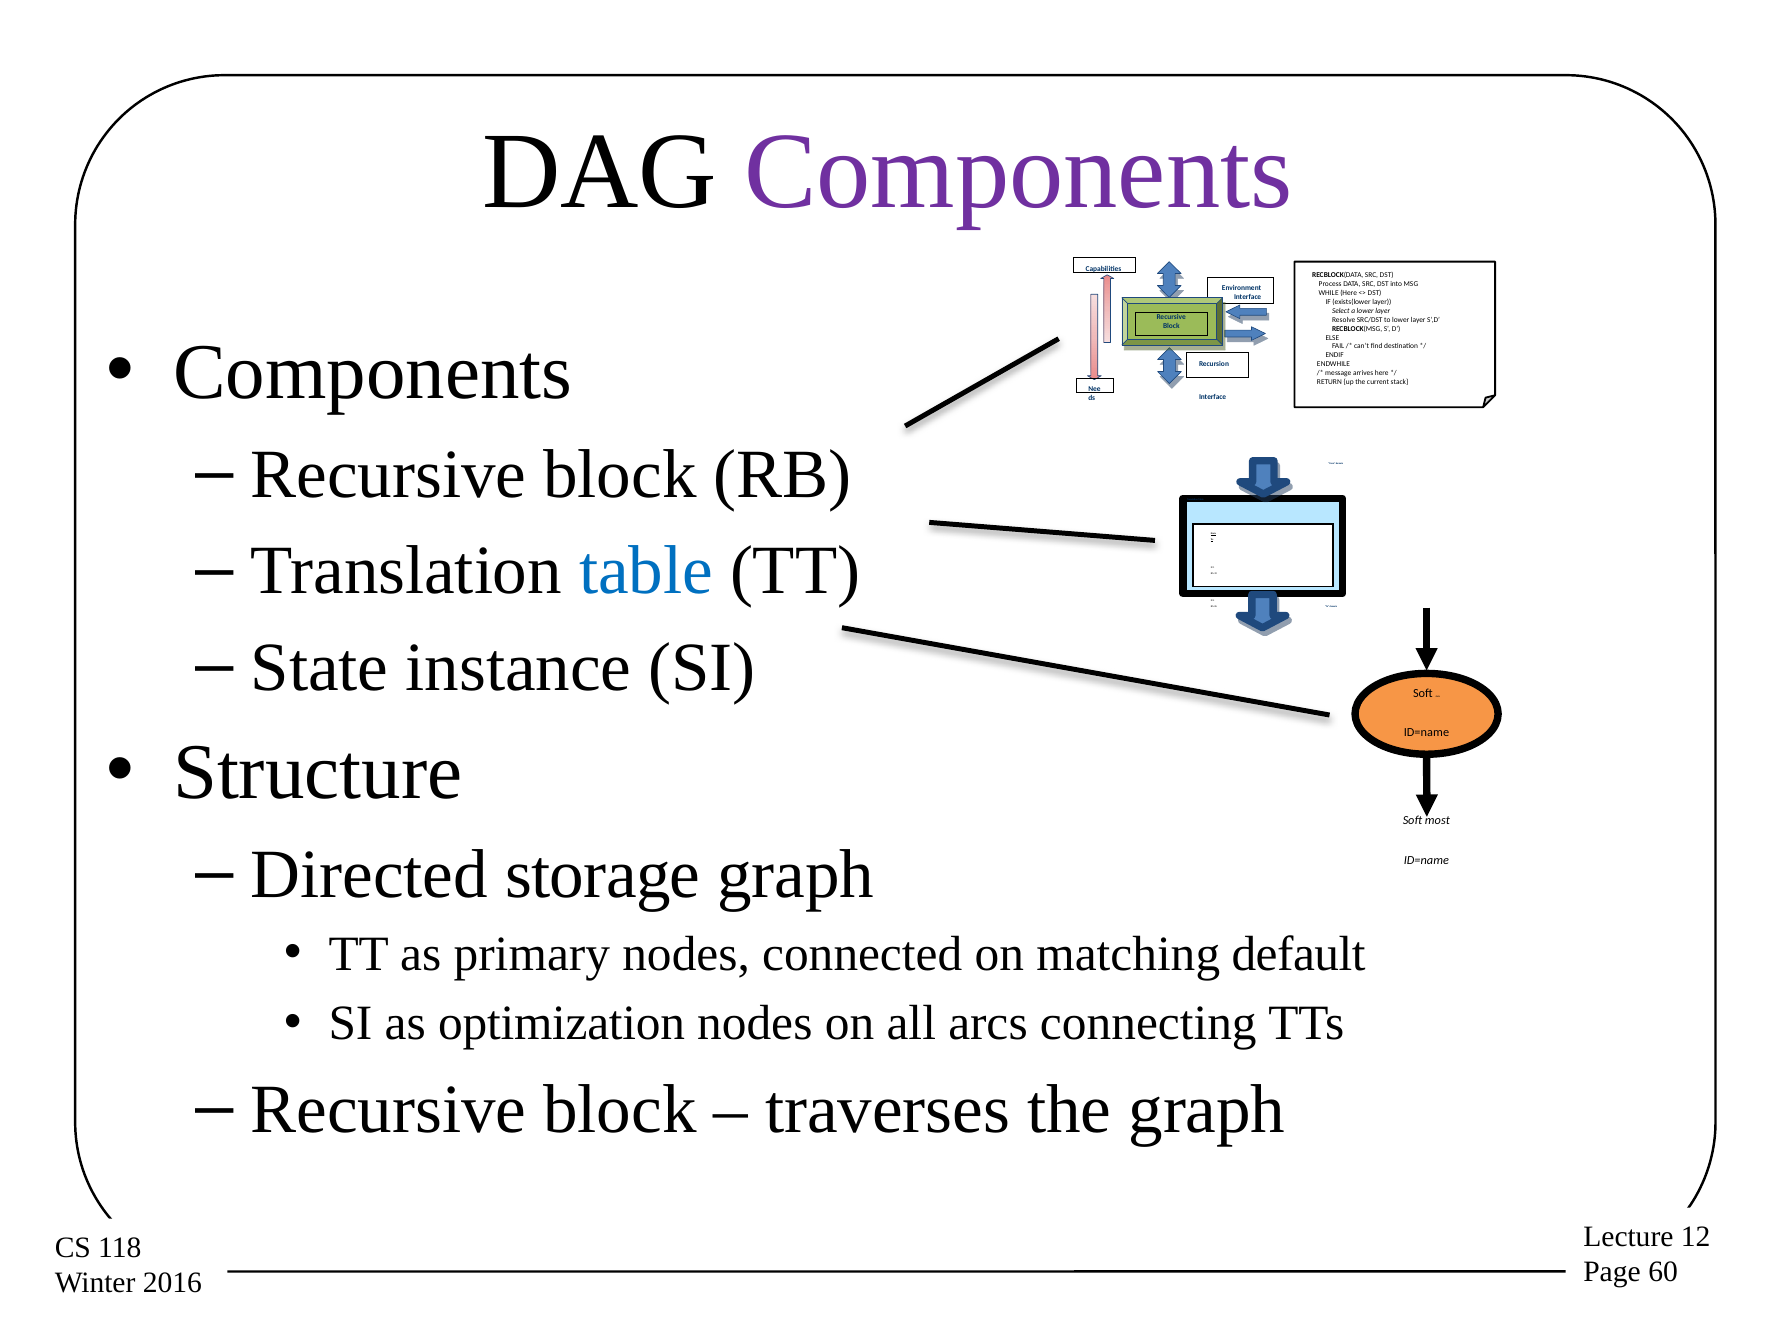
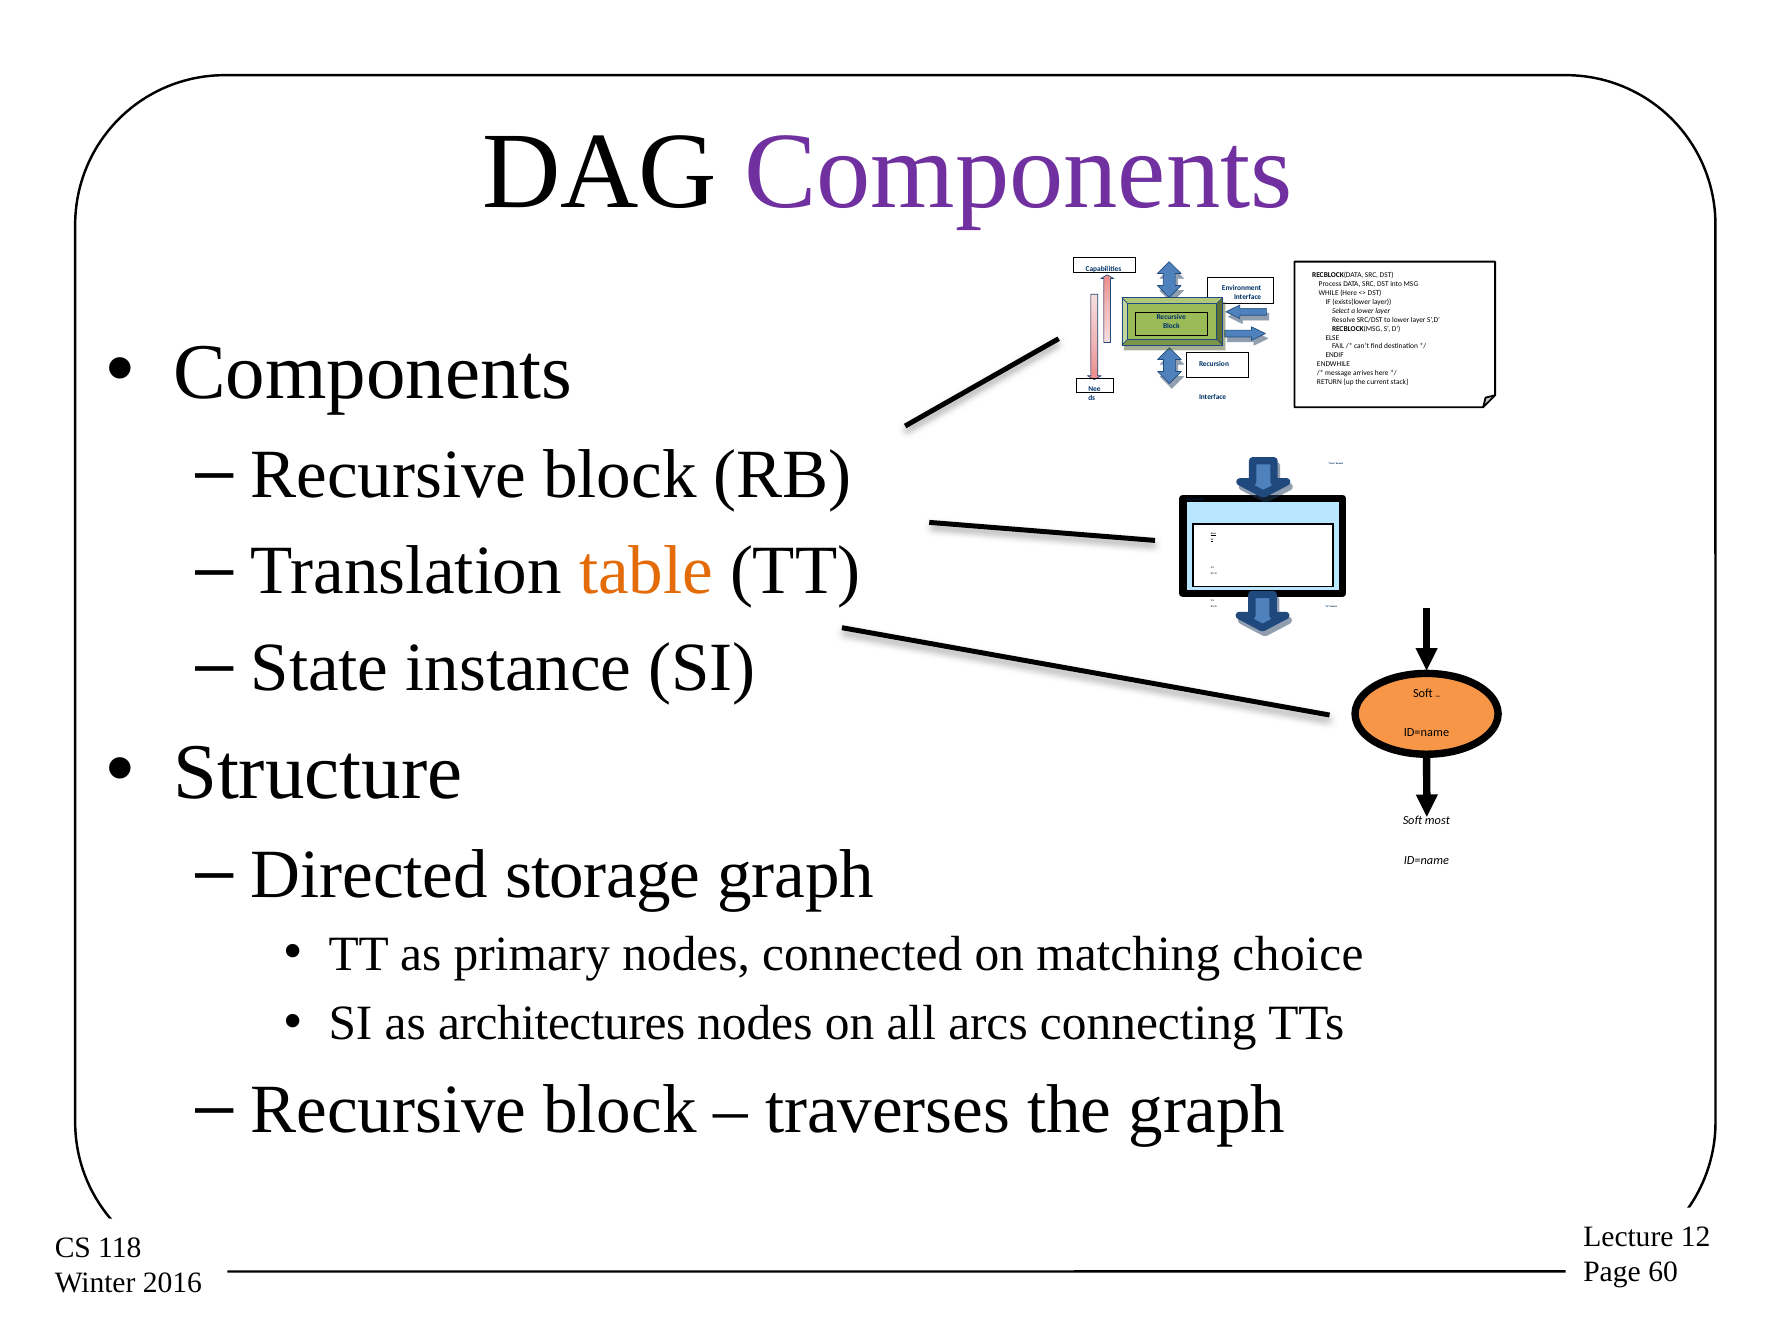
table colour: blue -> orange (646, 571)
default: default -> choice (1298, 954)
optimization: optimization -> architectures (562, 1024)
